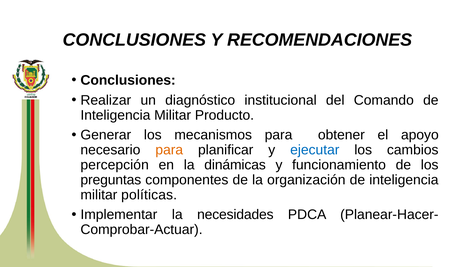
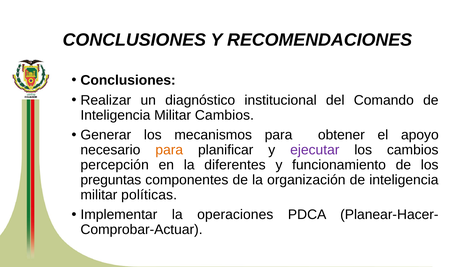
Militar Producto: Producto -> Cambios (224, 115)
ejecutar colour: blue -> purple (315, 150)
dinámicas: dinámicas -> diferentes (235, 165)
necesidades: necesidades -> operaciones (235, 215)
